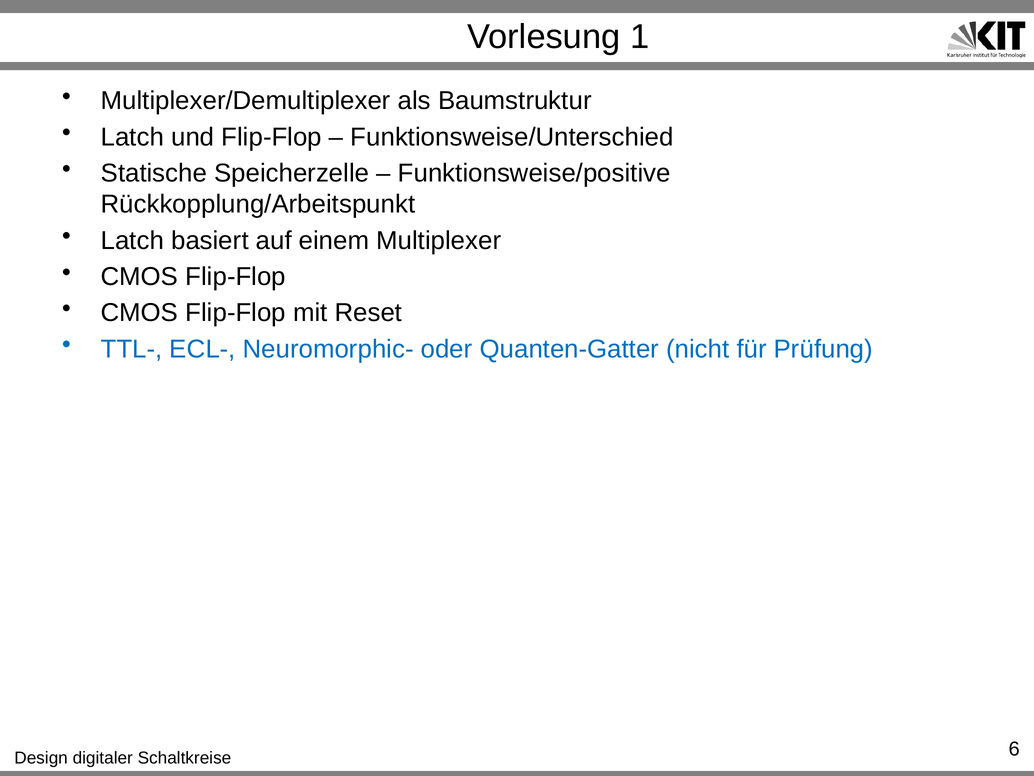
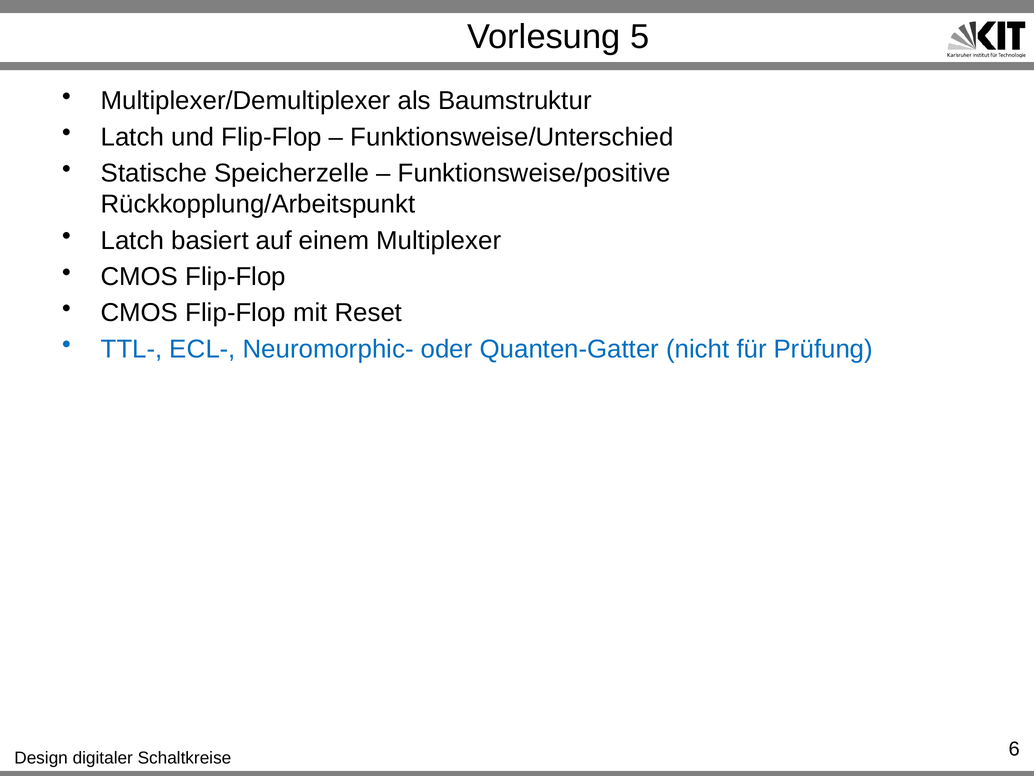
1: 1 -> 5 (640, 37)
